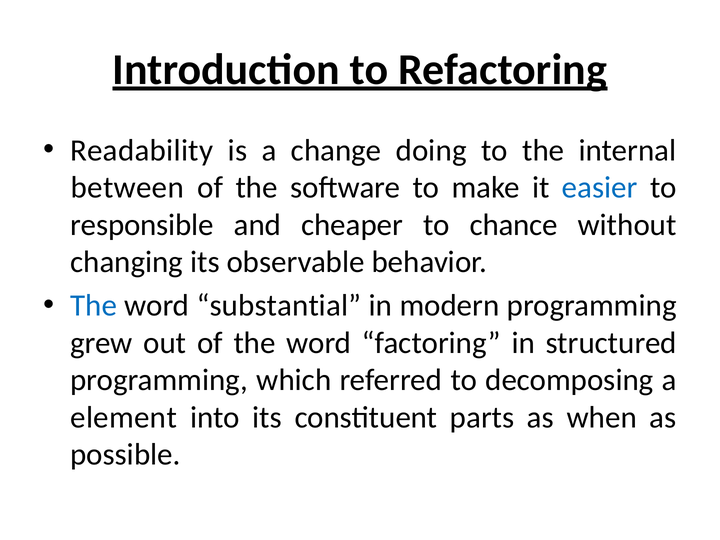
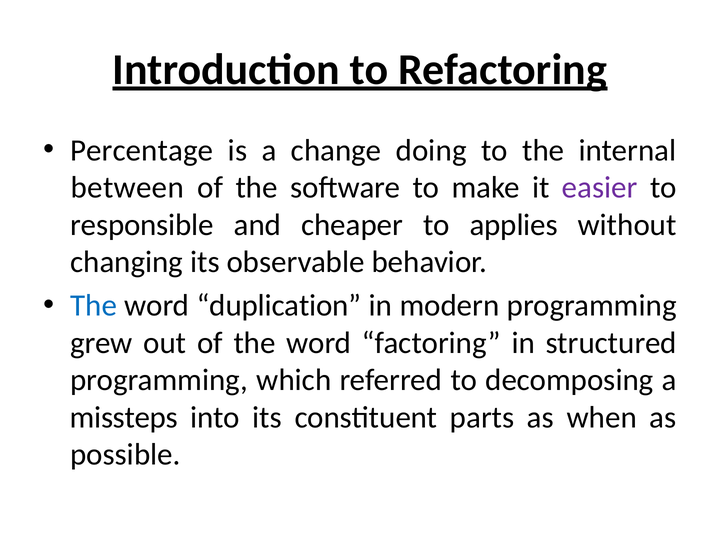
Readability: Readability -> Percentage (142, 150)
easier colour: blue -> purple (600, 188)
chance: chance -> applies (514, 225)
substantial: substantial -> duplication (279, 306)
element: element -> missteps (124, 417)
